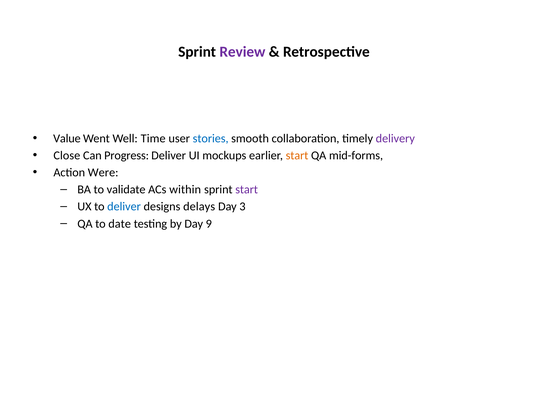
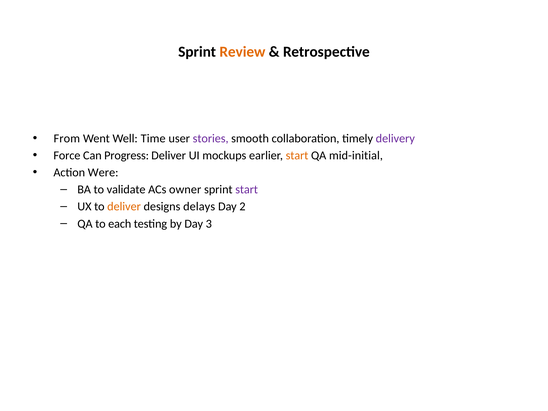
Review colour: purple -> orange (242, 52)
Value: Value -> From (67, 138)
stories colour: blue -> purple (211, 138)
Close: Close -> Force (67, 156)
mid-forms: mid-forms -> mid-initial (356, 156)
within: within -> owner (185, 190)
deliver colour: blue -> orange (124, 207)
3: 3 -> 2 (242, 207)
date: date -> each (120, 224)
9: 9 -> 3 (209, 224)
